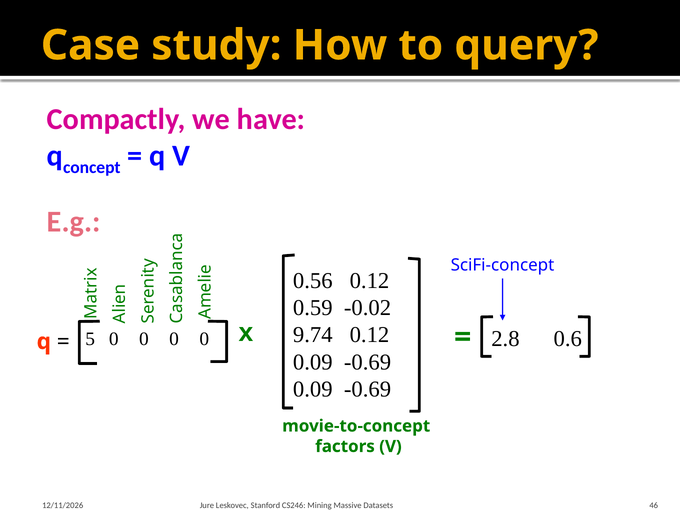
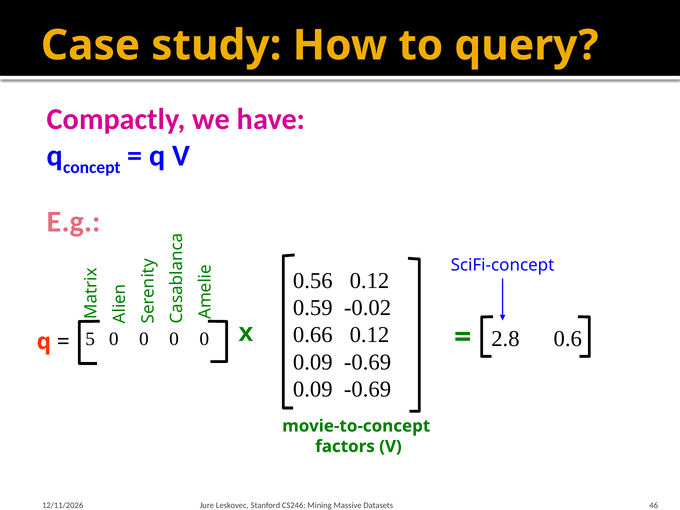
9.74: 9.74 -> 0.66 (313, 335)
